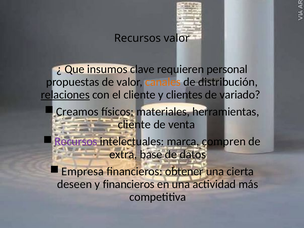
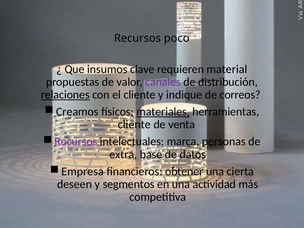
Recursos valor: valor -> poco (177, 38)
personal: personal -> material (227, 69)
canales colour: orange -> purple (163, 82)
clientes: clientes -> indique (184, 95)
variado: variado -> correos (240, 95)
materiales underline: none -> present (163, 112)
compren: compren -> personas (224, 142)
y financieros: financieros -> segmentos (129, 184)
